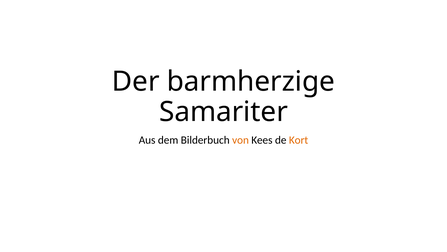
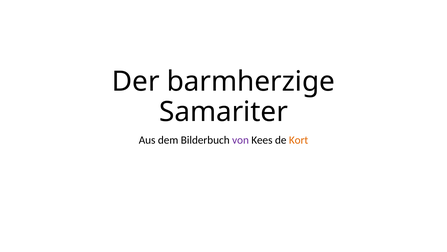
von colour: orange -> purple (241, 140)
